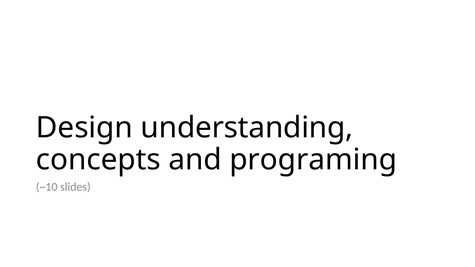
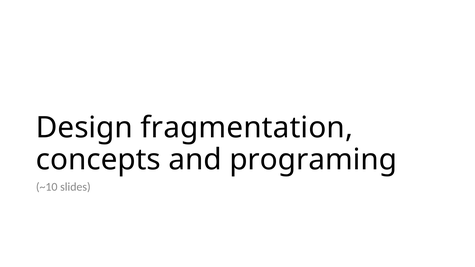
understanding: understanding -> fragmentation (247, 128)
